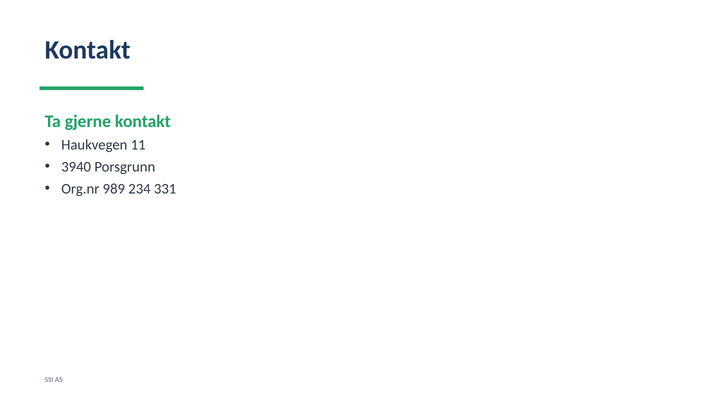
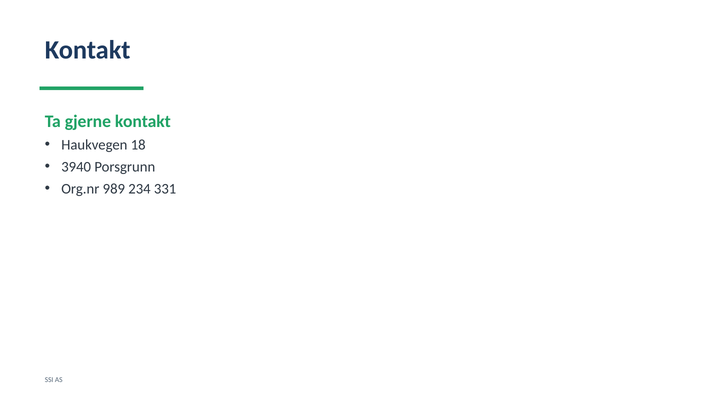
11: 11 -> 18 (138, 145)
